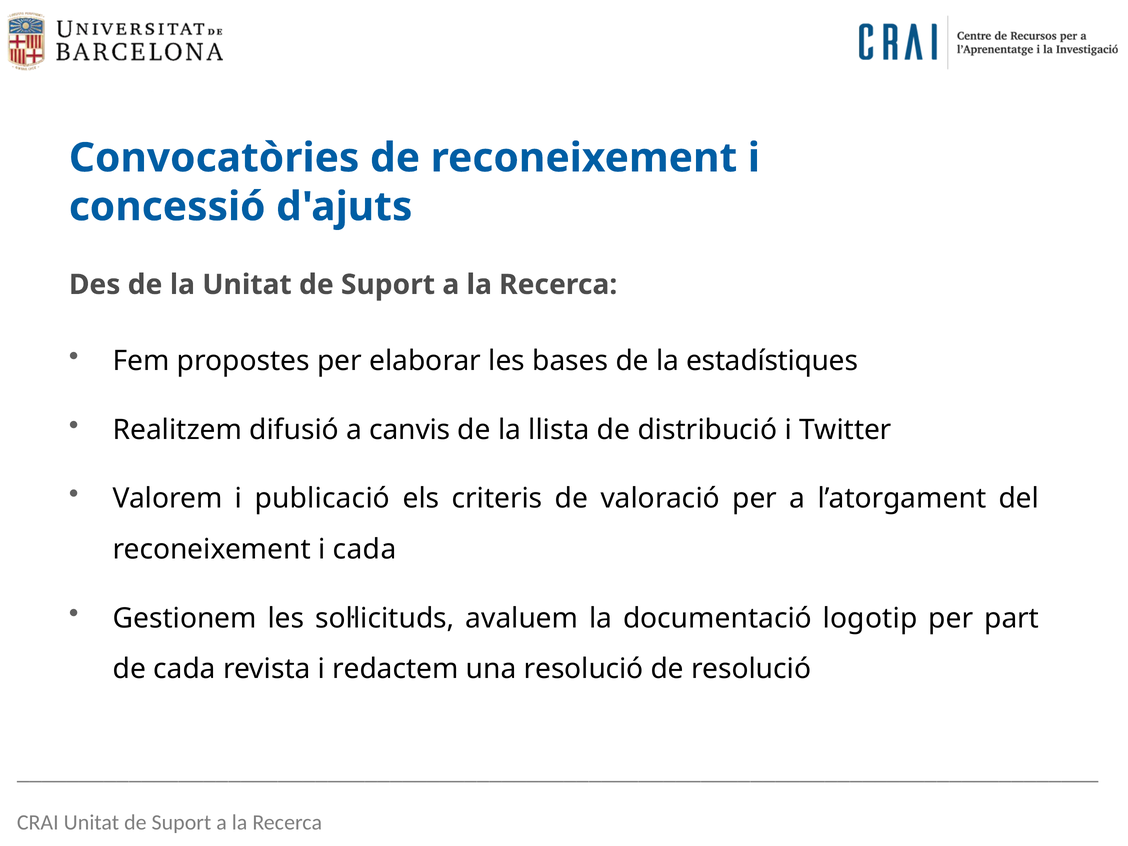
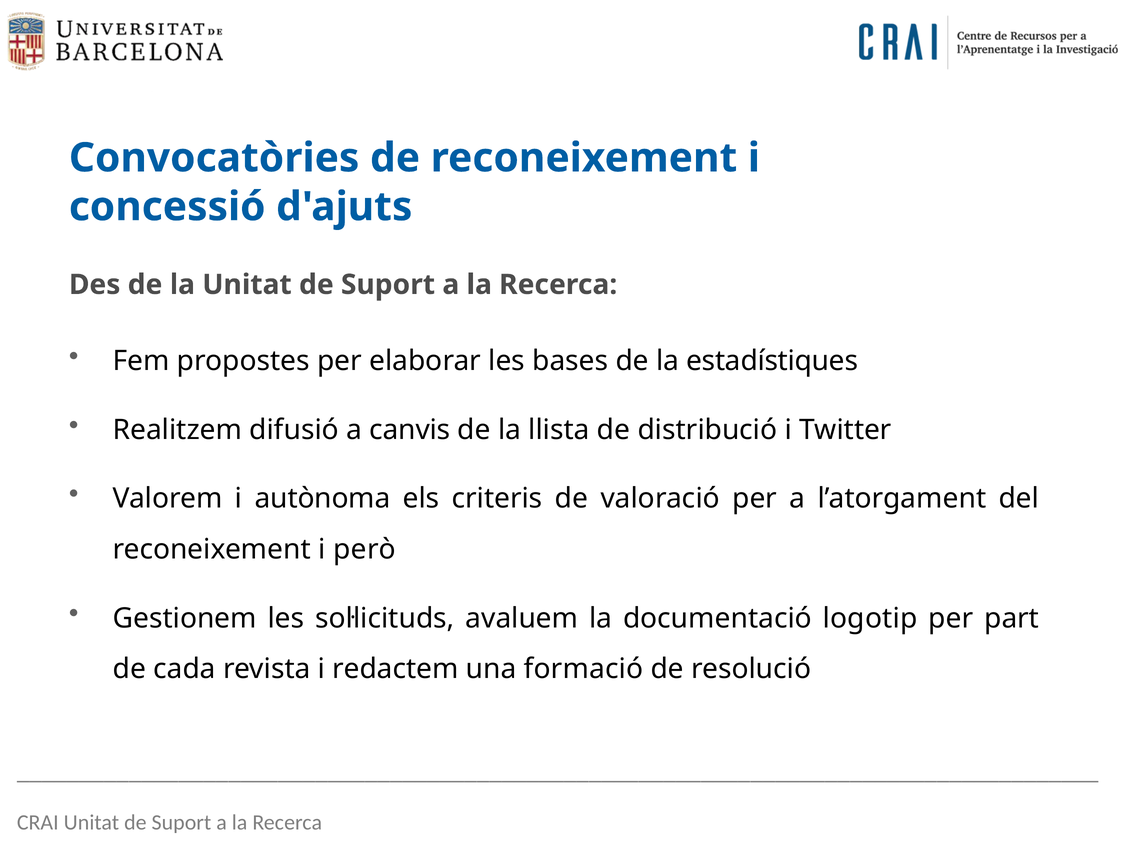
publicació: publicació -> autònoma (323, 499)
i cada: cada -> però (365, 549)
una resolució: resolució -> formació (583, 669)
